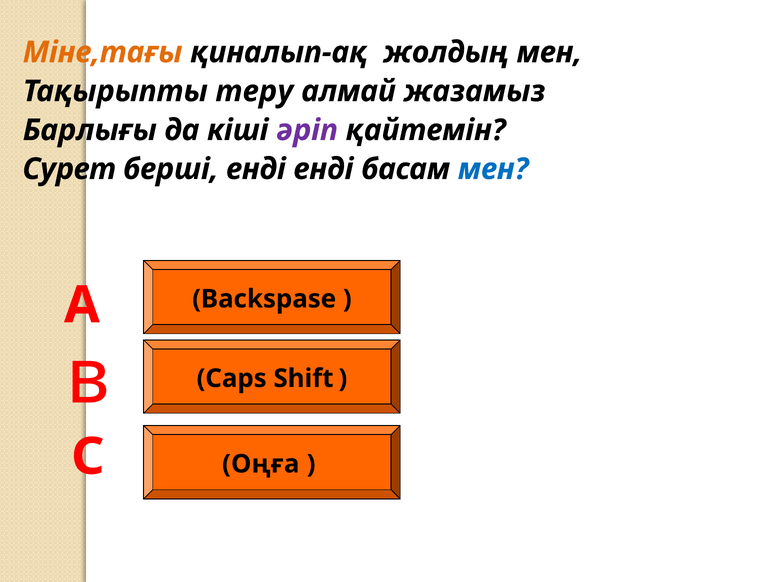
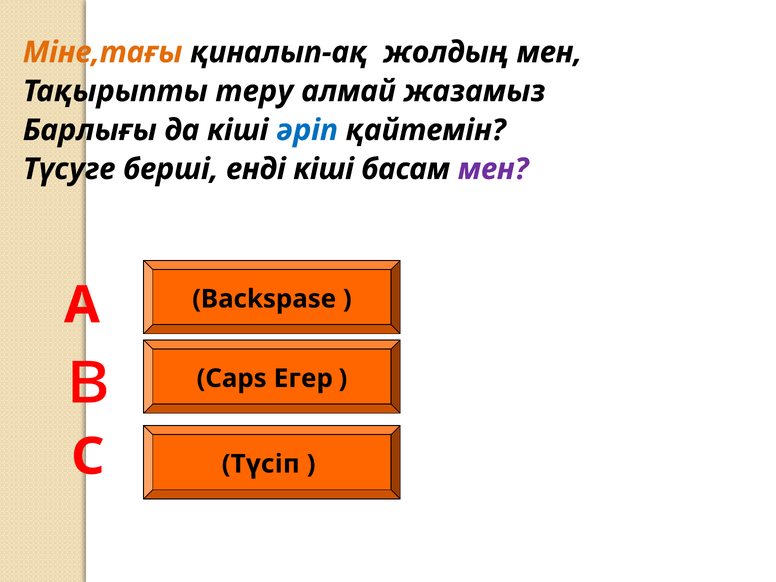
әріп colour: purple -> blue (307, 130)
Сурет: Сурет -> Түсуге (69, 169)
енді енді: енді -> кіші (324, 169)
мен colour: blue -> purple (493, 169)
Shift: Shift -> Егер (303, 378)
Оңға: Оңға -> Түсіп (261, 464)
